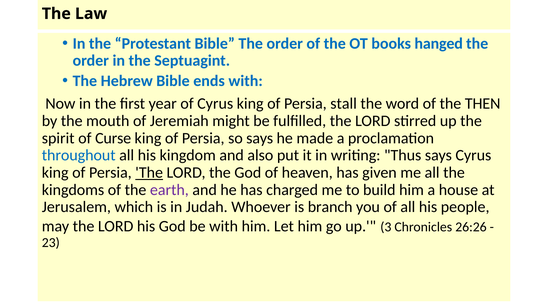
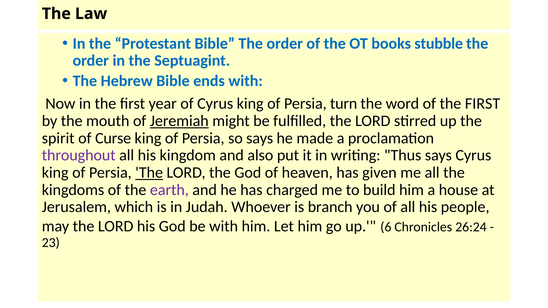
hanged: hanged -> stubble (439, 43)
stall: stall -> turn (344, 104)
of the THEN: THEN -> FIRST (483, 104)
Jeremiah underline: none -> present (179, 121)
throughout colour: blue -> purple (79, 155)
3: 3 -> 6 (386, 227)
26:26: 26:26 -> 26:24 (471, 227)
